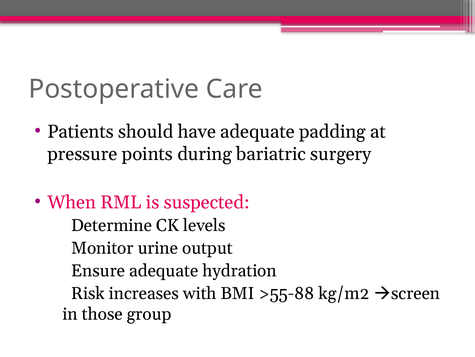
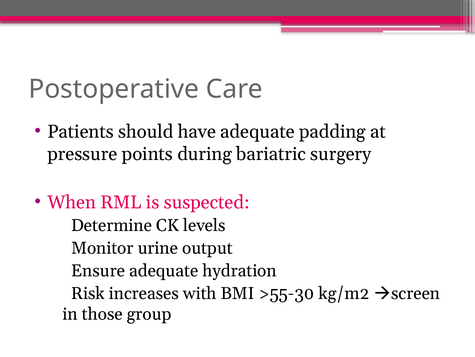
>55-88: >55-88 -> >55-30 (287, 293)
